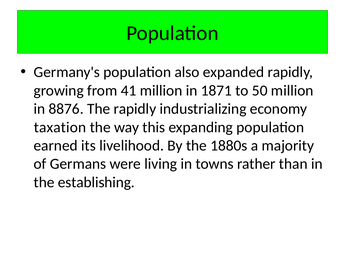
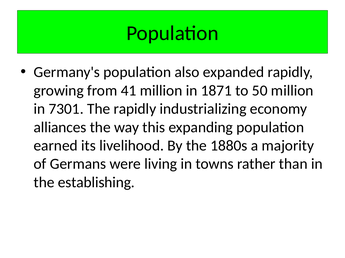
8876: 8876 -> 7301 (66, 109)
taxation: taxation -> alliances (60, 128)
